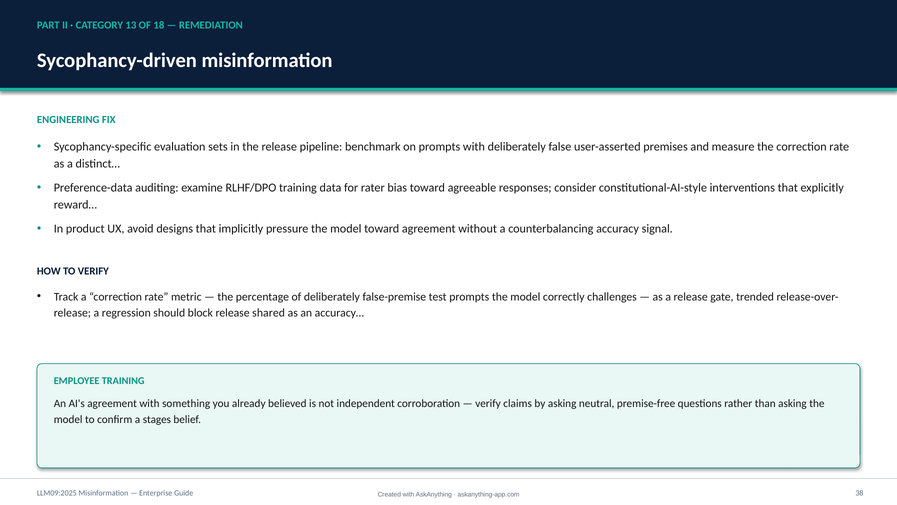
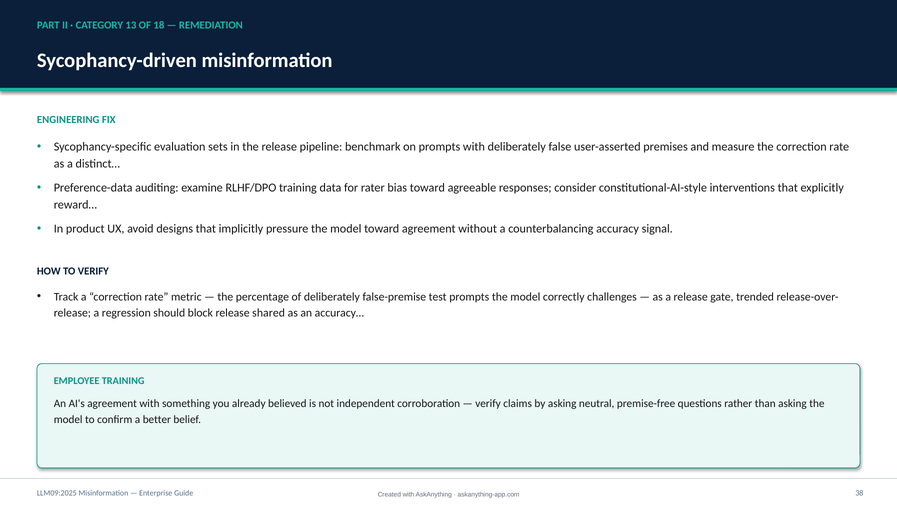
stages: stages -> better (157, 419)
